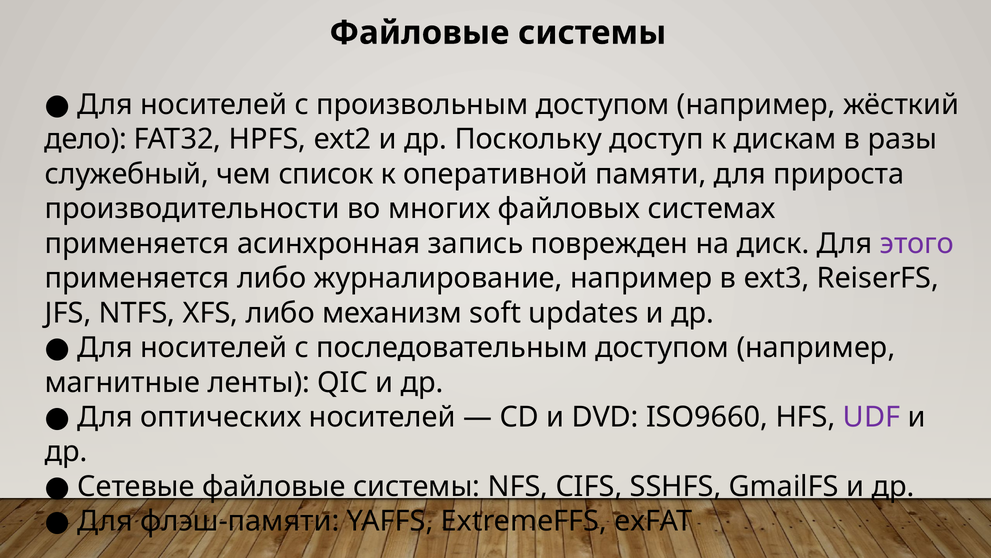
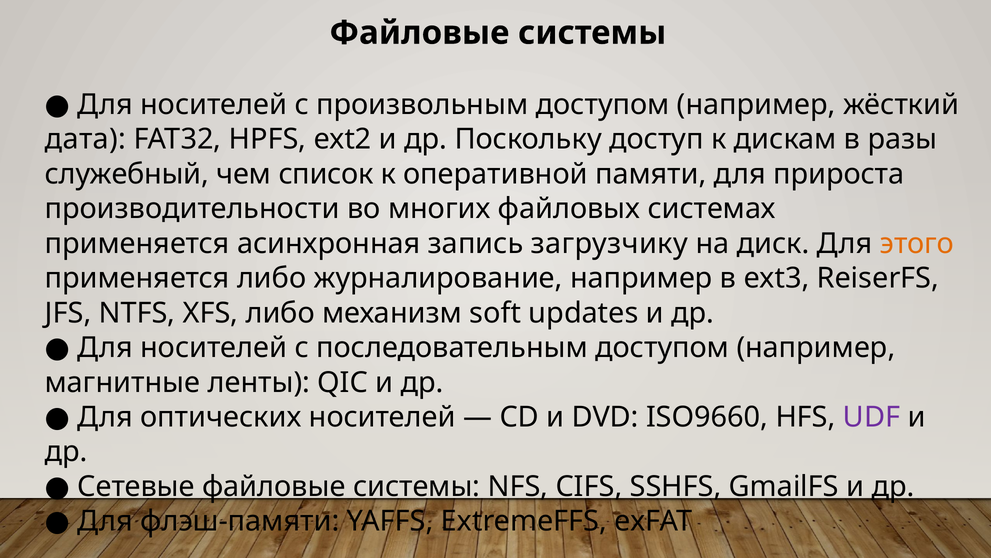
дело: дело -> дата (85, 139)
поврежден: поврежден -> загрузчику (609, 243)
этого colour: purple -> orange (917, 243)
